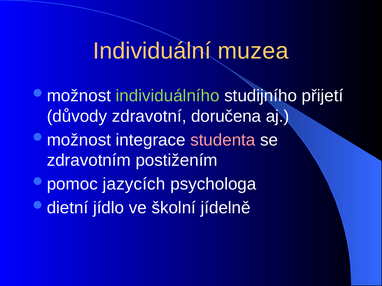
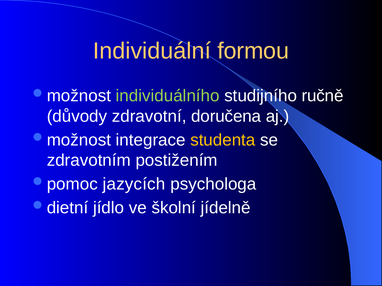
muzea: muzea -> formou (253, 51)
přijetí: přijetí -> ručně (323, 96)
studenta colour: pink -> yellow (223, 140)
